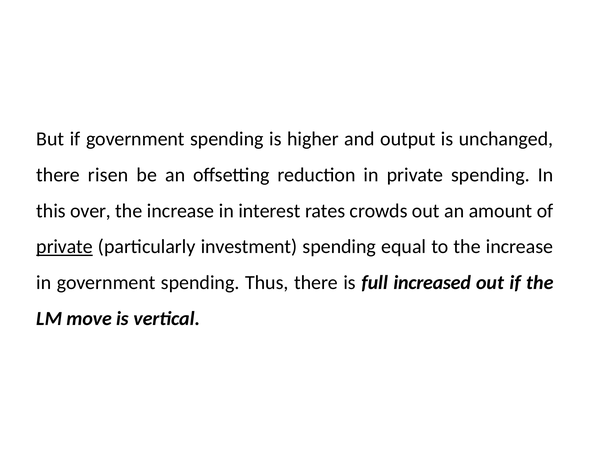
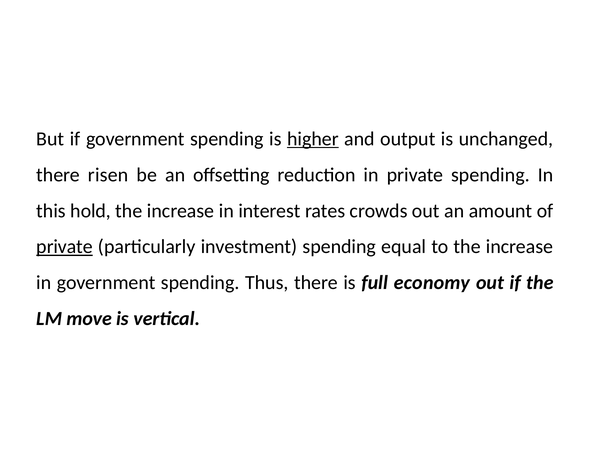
higher underline: none -> present (313, 139)
over: over -> hold (91, 211)
increased: increased -> economy (432, 282)
